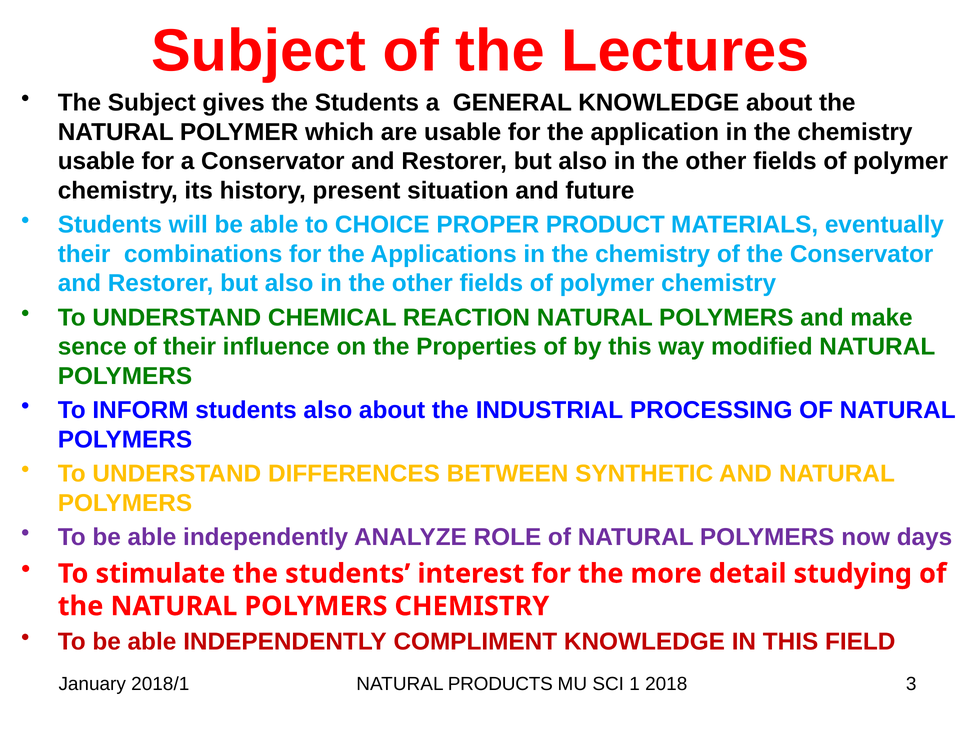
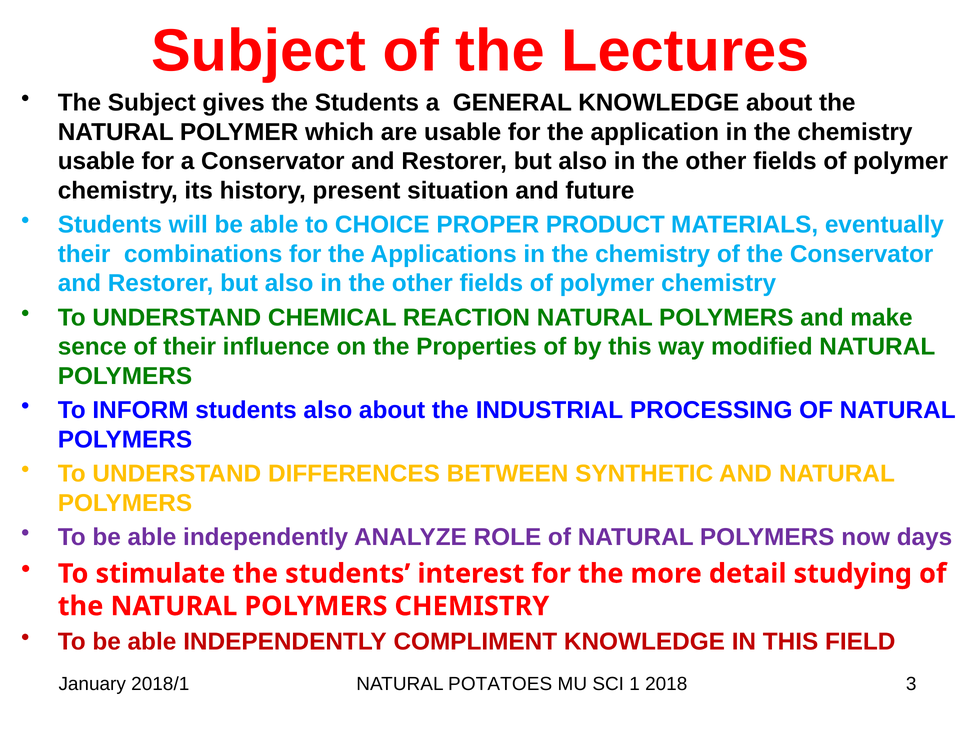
PRODUCTS: PRODUCTS -> POTATOES (500, 683)
